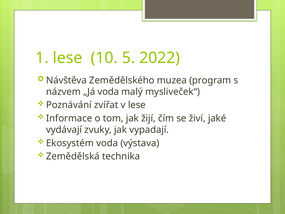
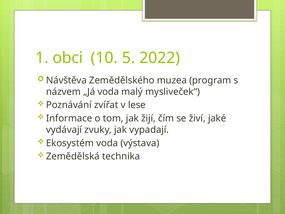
1 lese: lese -> obci (68, 58)
